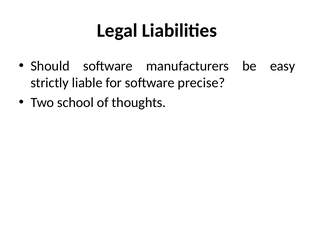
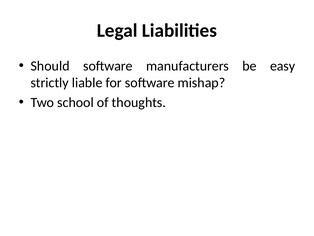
precise: precise -> mishap (201, 83)
